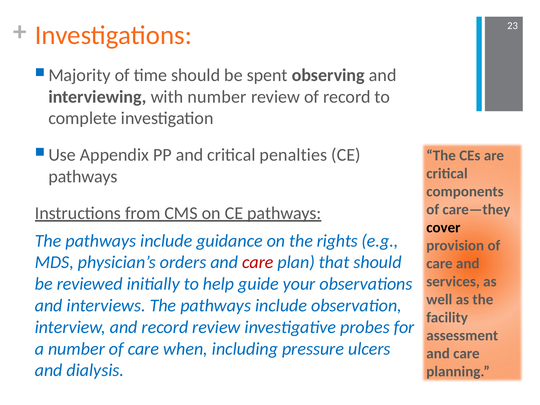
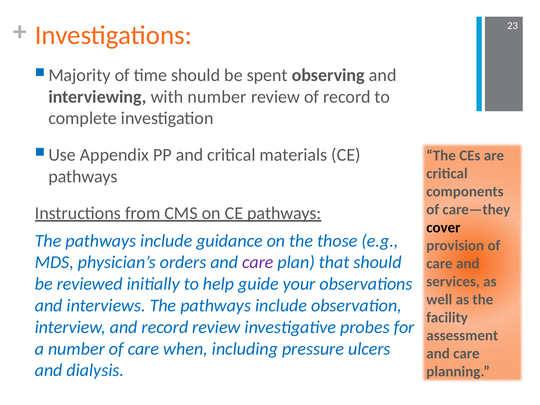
penalties: penalties -> materials (293, 155)
rights: rights -> those (337, 241)
care colour: red -> purple (258, 262)
